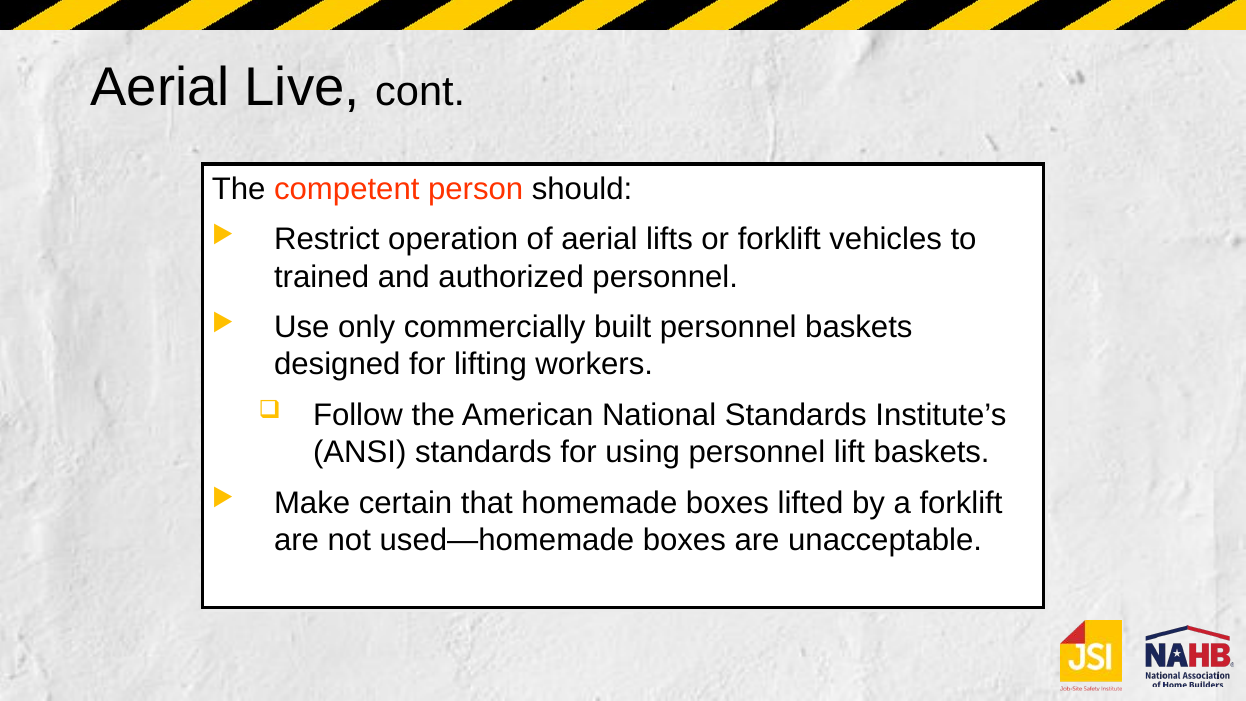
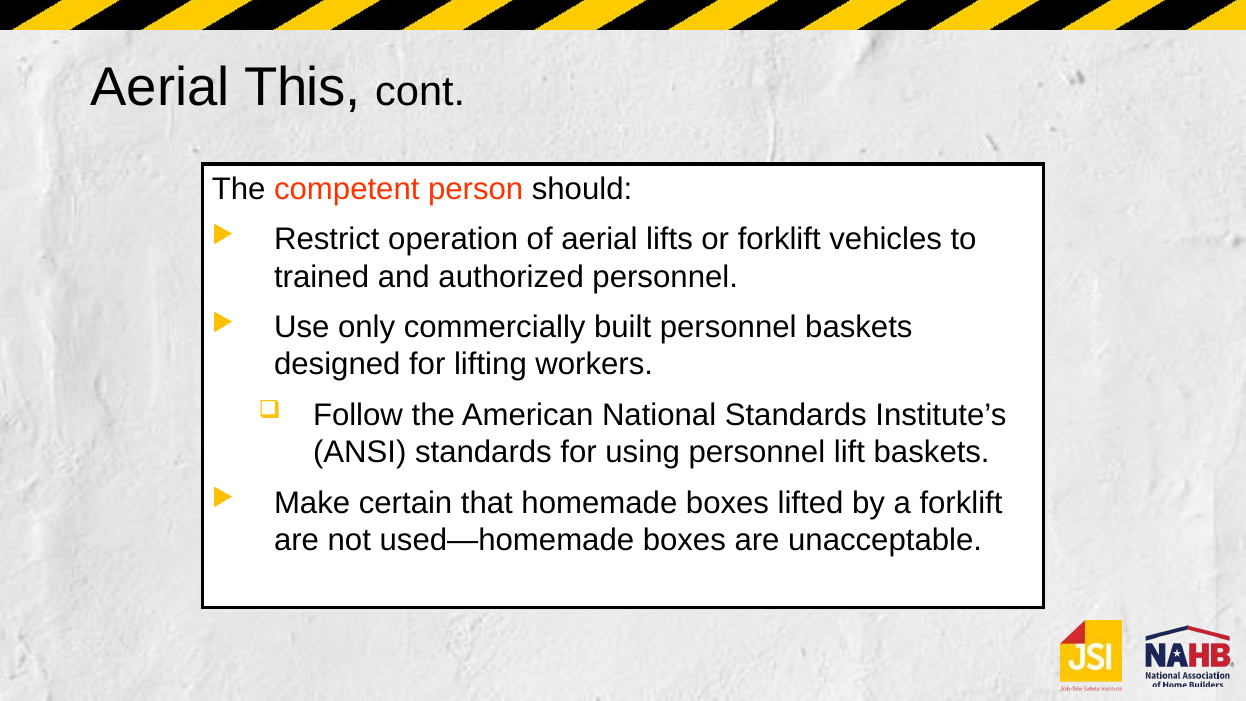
Live: Live -> This (302, 87)
